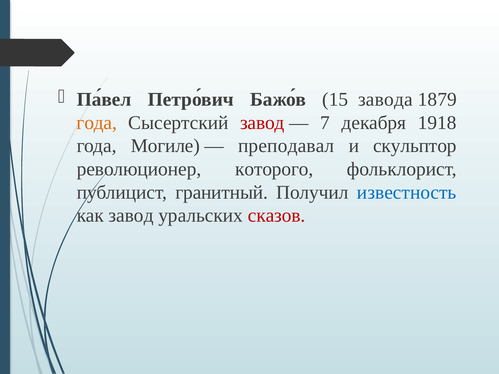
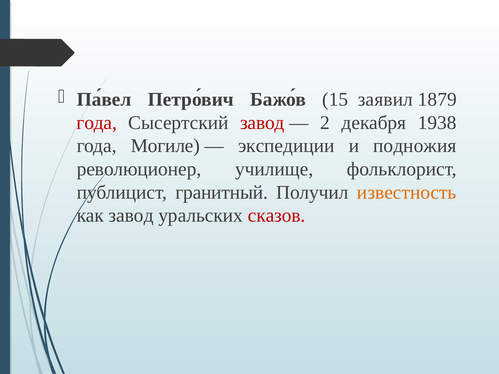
завода: завода -> заявил (385, 100)
года colour: orange -> red (97, 123)
7: 7 -> 2 (325, 123)
1918: 1918 -> 1938 (437, 123)
преподавал: преподавал -> экспедиции (286, 146)
скульптор: скульптор -> подножия (415, 146)
которого: которого -> училище (274, 169)
известность colour: blue -> orange (407, 192)
